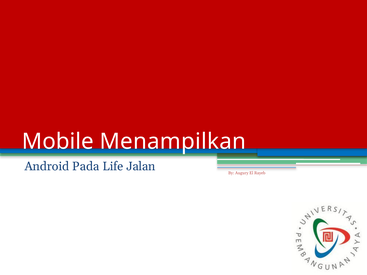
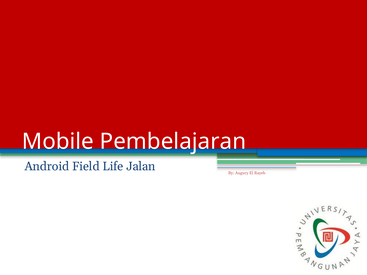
Menampilkan: Menampilkan -> Pembelajaran (173, 142)
Pada: Pada -> Field (86, 167)
